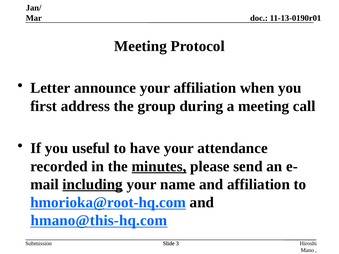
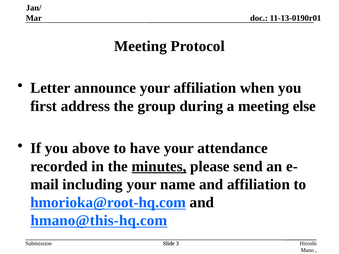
call: call -> else (304, 106)
useful: useful -> above (91, 148)
including underline: present -> none (93, 185)
